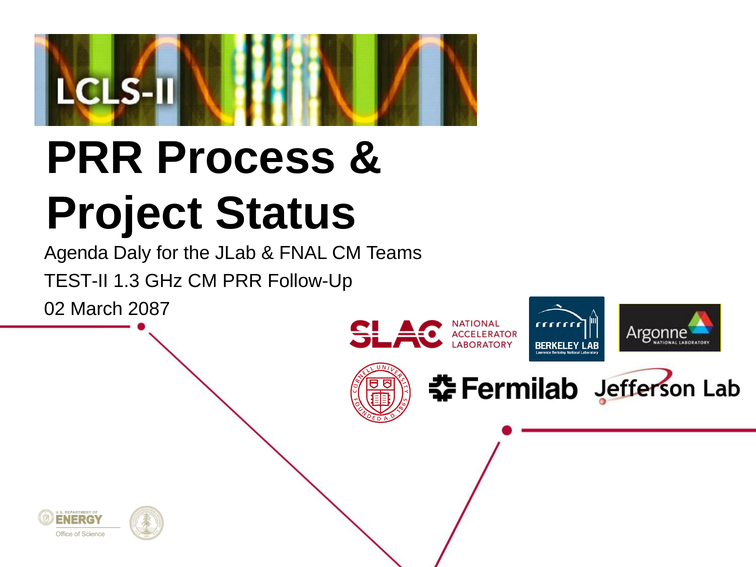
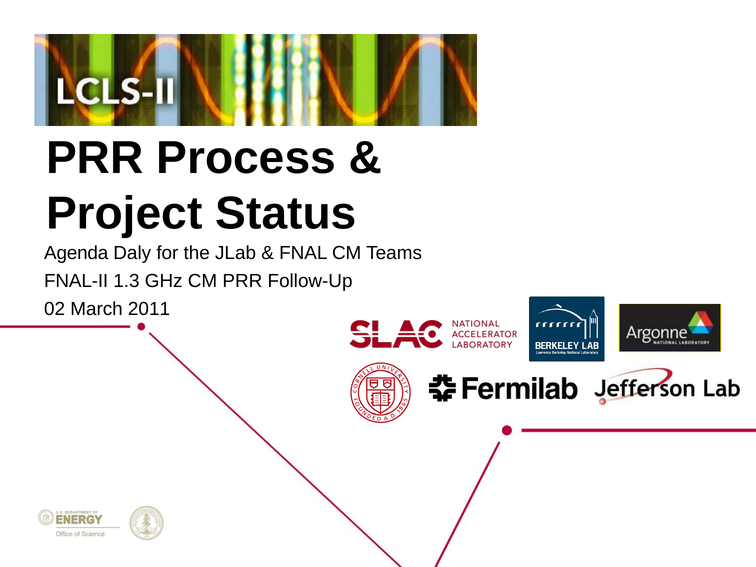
TEST-II: TEST-II -> FNAL-II (76, 281)
2087: 2087 -> 2011 (149, 309)
